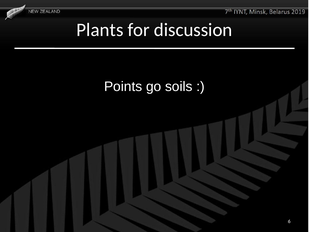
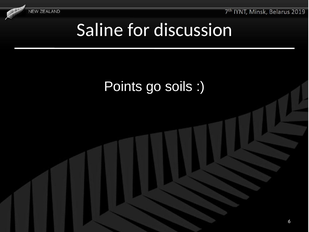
Plants: Plants -> Saline (100, 30)
